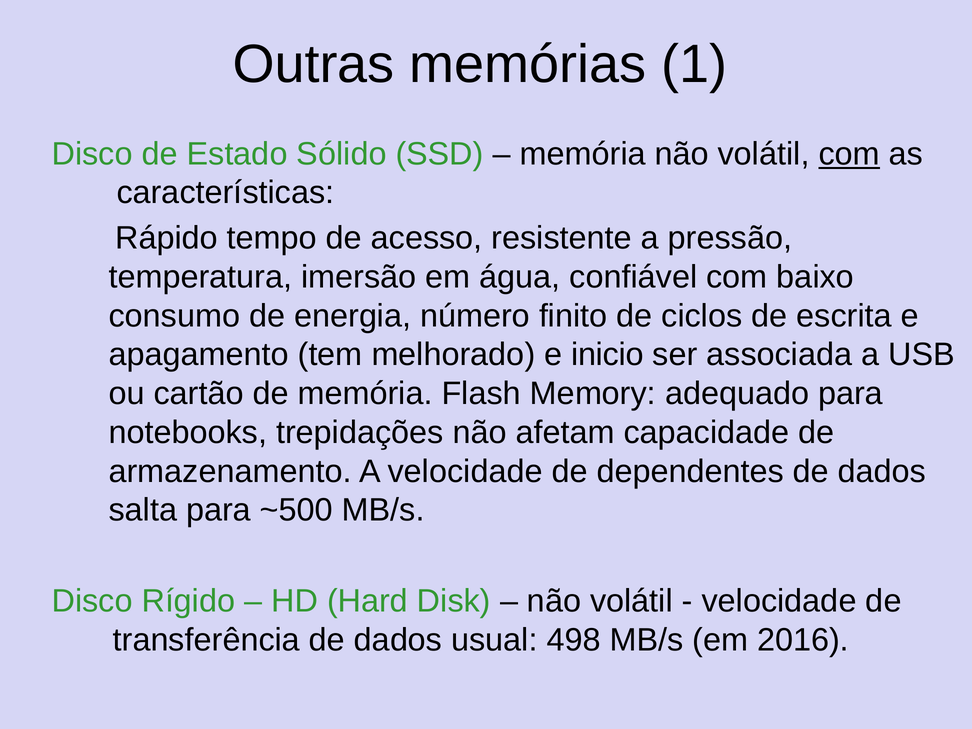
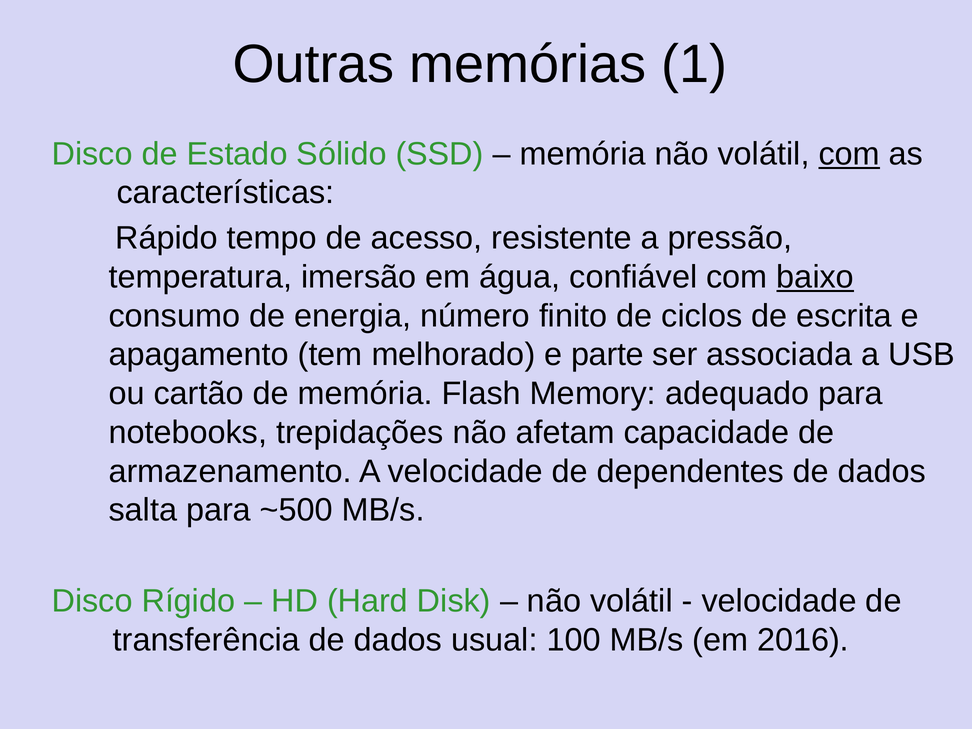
baixo underline: none -> present (815, 277)
inicio: inicio -> parte (608, 355)
498: 498 -> 100 (574, 640)
